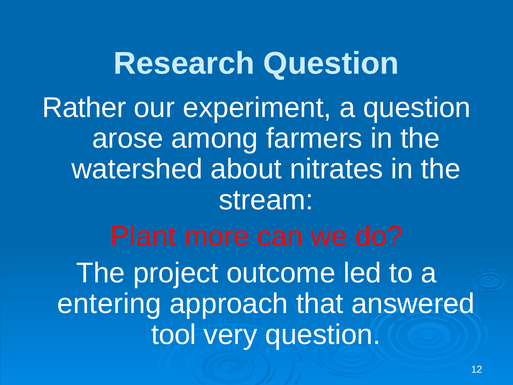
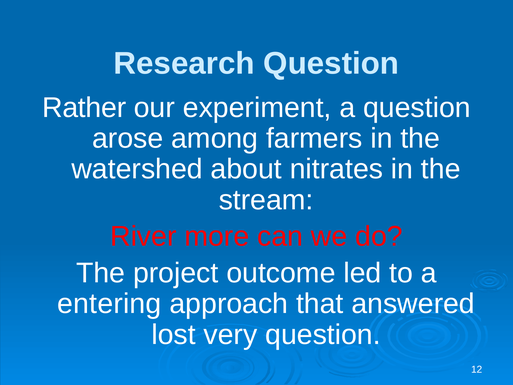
Plant: Plant -> River (143, 236)
tool: tool -> lost (174, 334)
